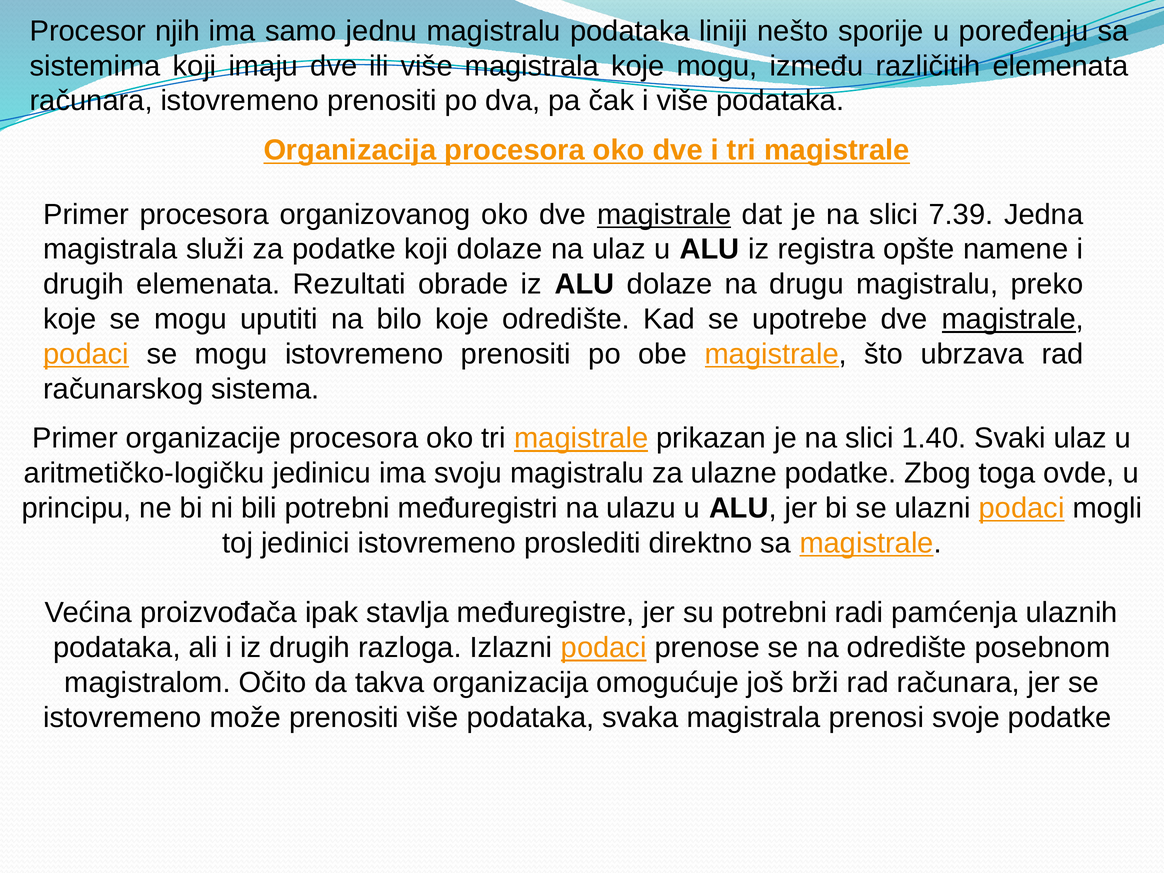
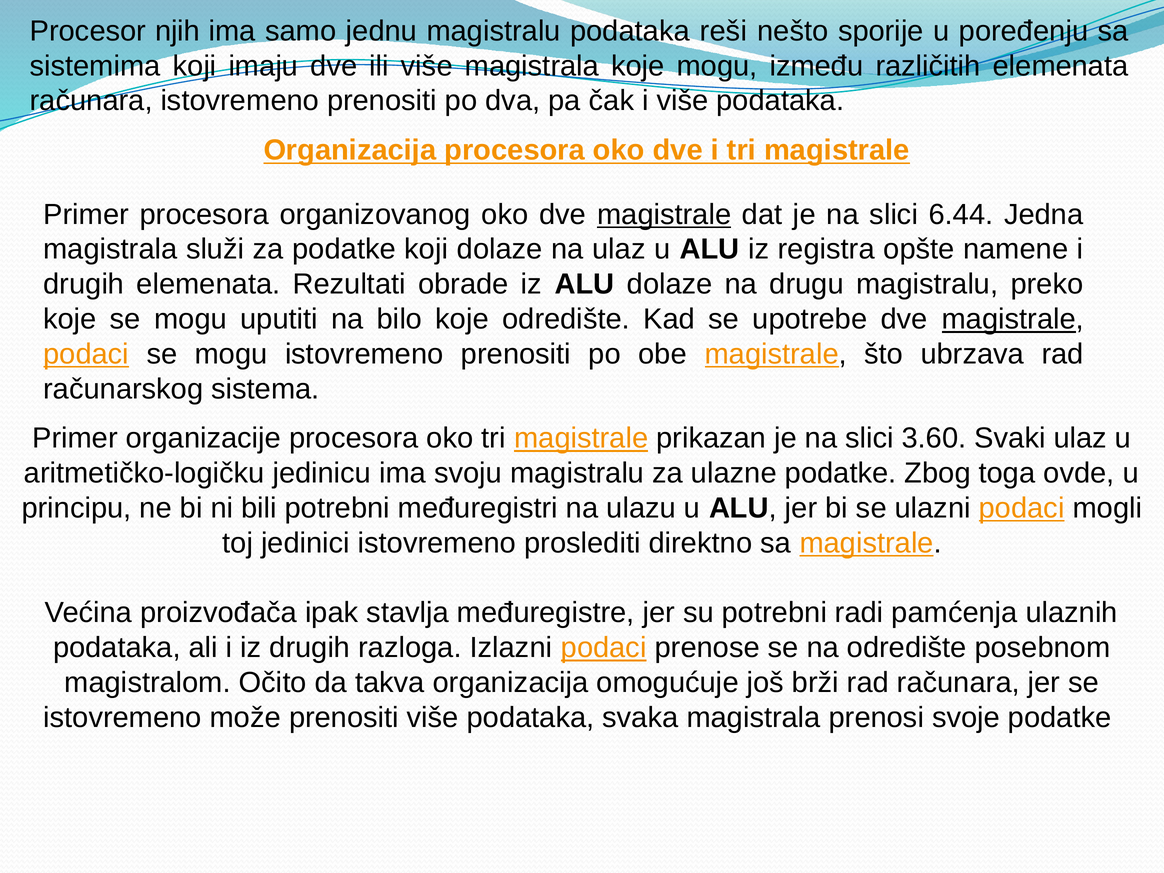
liniji: liniji -> reši (723, 31)
7.39: 7.39 -> 6.44 (961, 214)
1.40: 1.40 -> 3.60 (934, 438)
